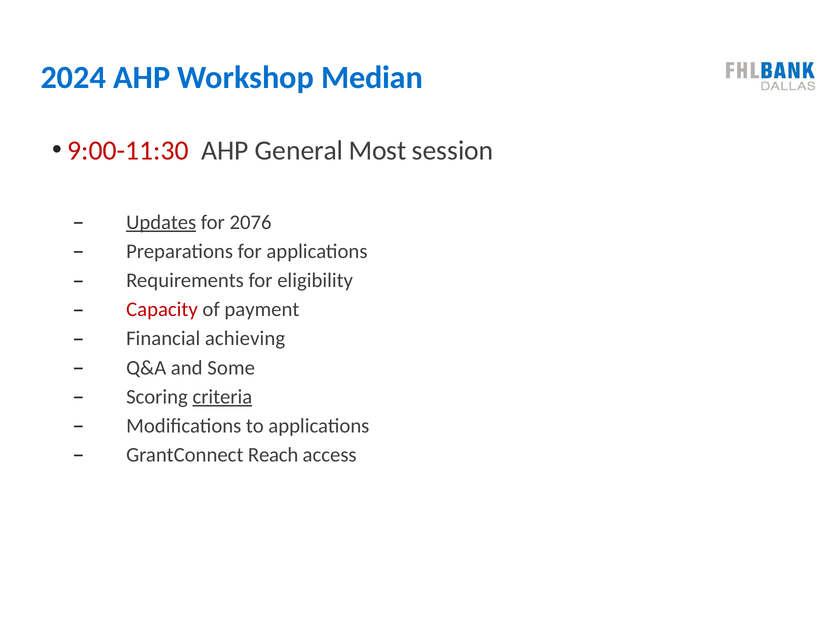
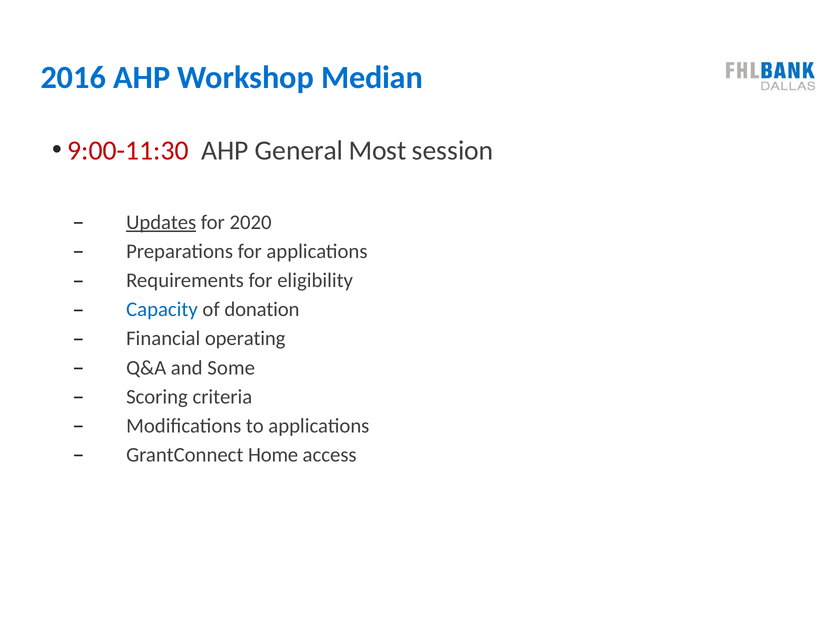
2024: 2024 -> 2016 (73, 77)
2076: 2076 -> 2020 (251, 222)
Capacity colour: red -> blue (162, 309)
payment: payment -> donation (262, 309)
achieving: achieving -> operating (245, 338)
criteria underline: present -> none (222, 396)
Reach: Reach -> Home (273, 455)
